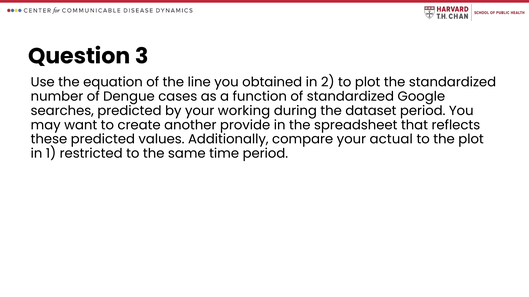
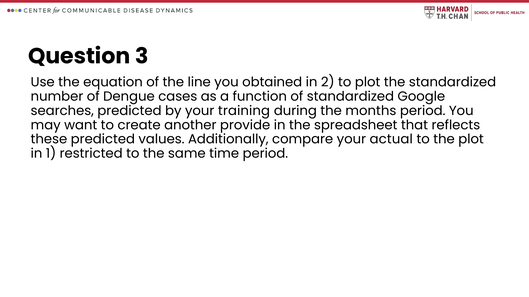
working: working -> training (244, 111)
dataset: dataset -> months (371, 111)
